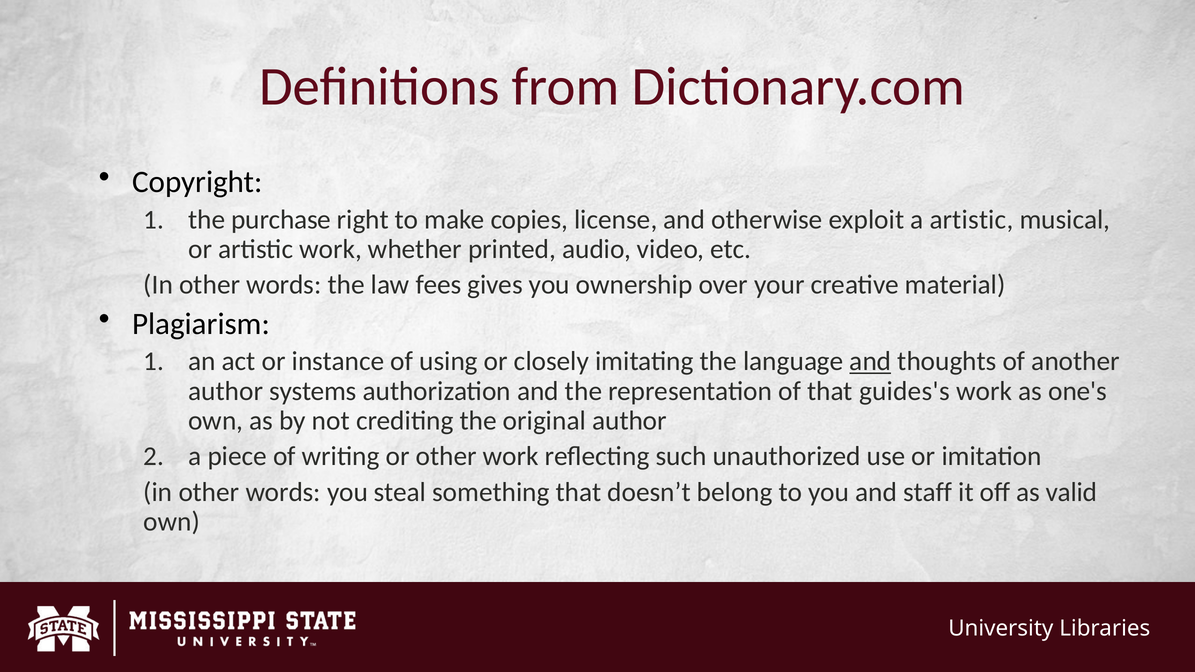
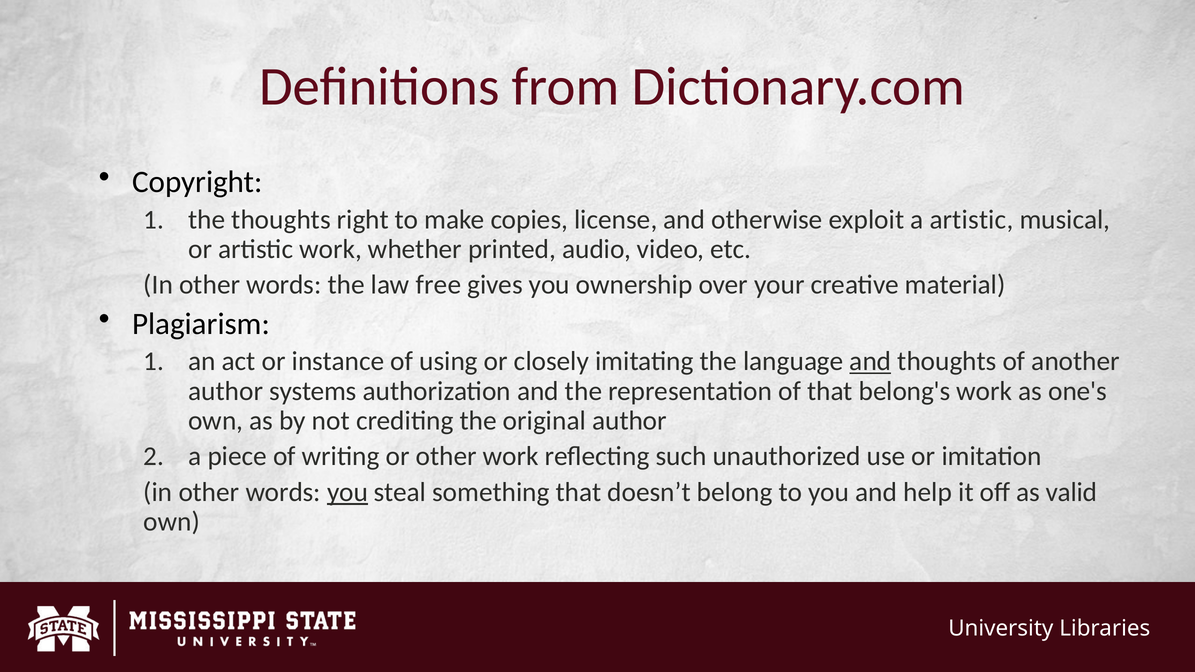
the purchase: purchase -> thoughts (281, 220)
fees: fees -> free (438, 285)
guides's: guides's -> belong's (905, 391)
you underline: none -> present (347, 492)
staff: staff -> help (928, 492)
